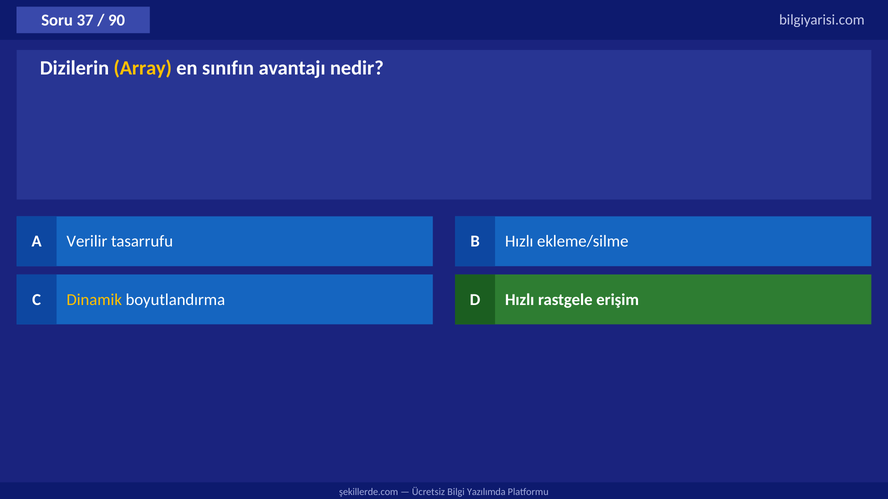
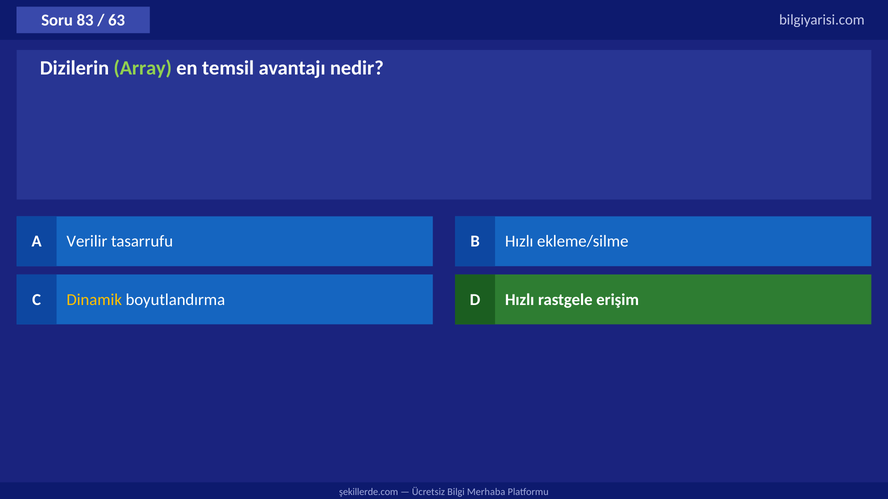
37: 37 -> 83 (85, 20)
90: 90 -> 63 (117, 20)
Array colour: yellow -> light green (143, 68)
sınıfın: sınıfın -> temsil (228, 68)
Yazılımda: Yazılımda -> Merhaba (486, 493)
